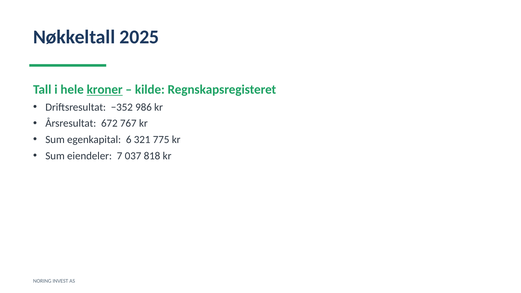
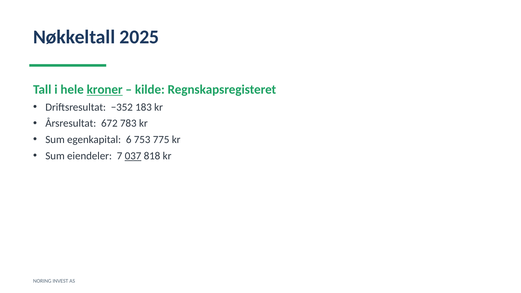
986: 986 -> 183 (144, 107)
767: 767 -> 783 (128, 123)
321: 321 -> 753 (142, 140)
037 underline: none -> present (133, 156)
